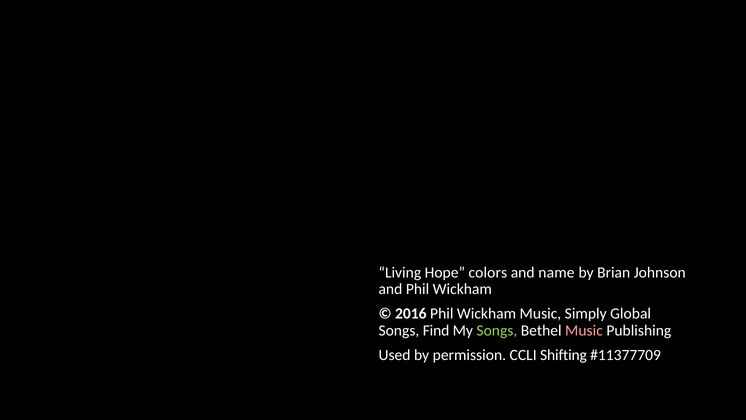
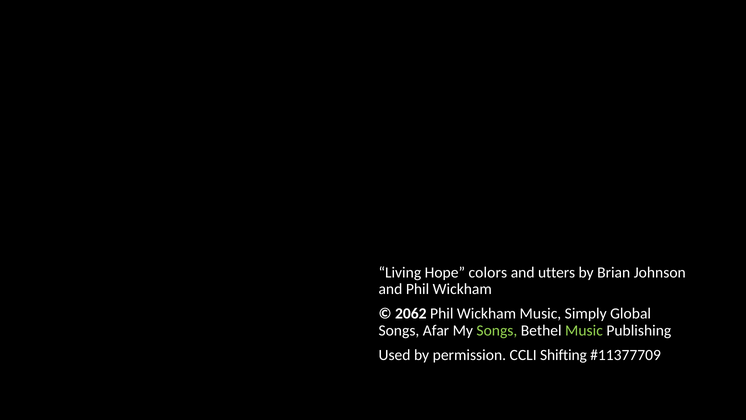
name: name -> utters (557, 272)
2016: 2016 -> 2062 (411, 314)
Find: Find -> Afar (436, 330)
Music colour: pink -> light green (584, 330)
